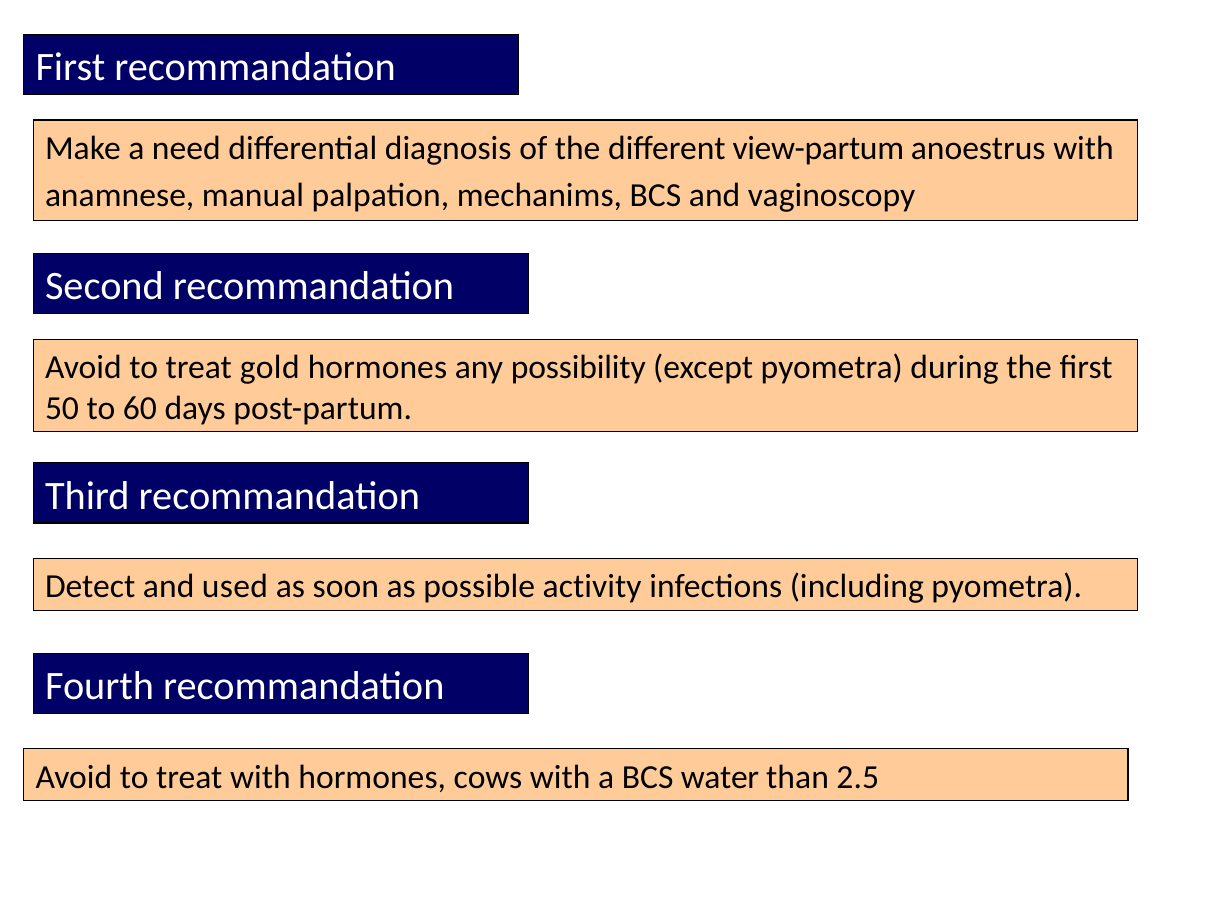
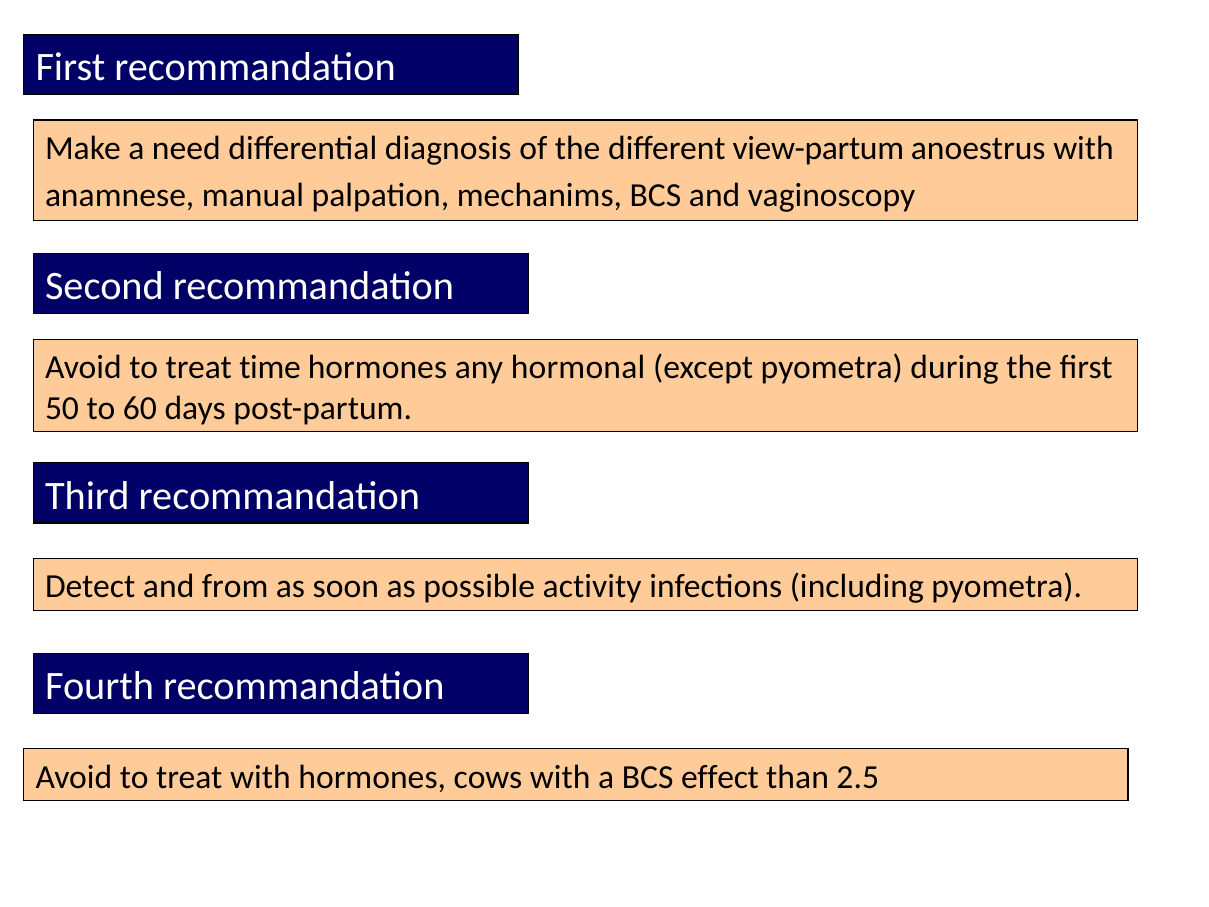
gold: gold -> time (270, 368)
possibility: possibility -> hormonal (578, 368)
used: used -> from (235, 587)
water: water -> effect (720, 777)
